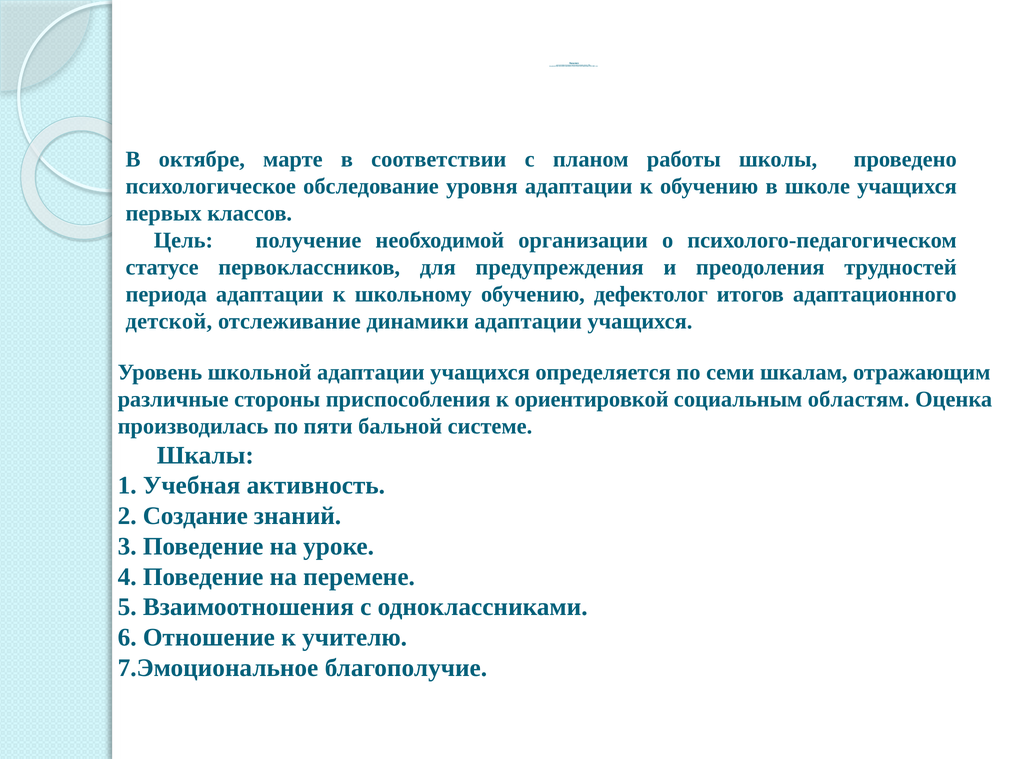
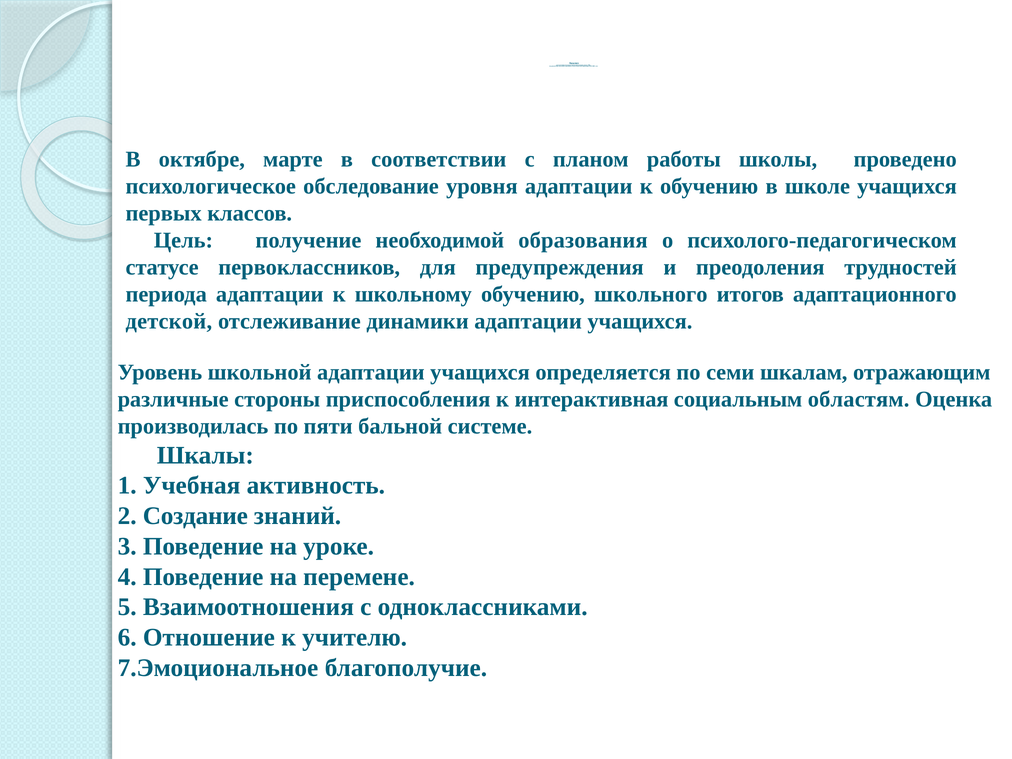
организации: организации -> образования (583, 240)
дефектолог: дефектолог -> школьного (651, 294)
ориентировкой: ориентировкой -> интерактивная (592, 399)
